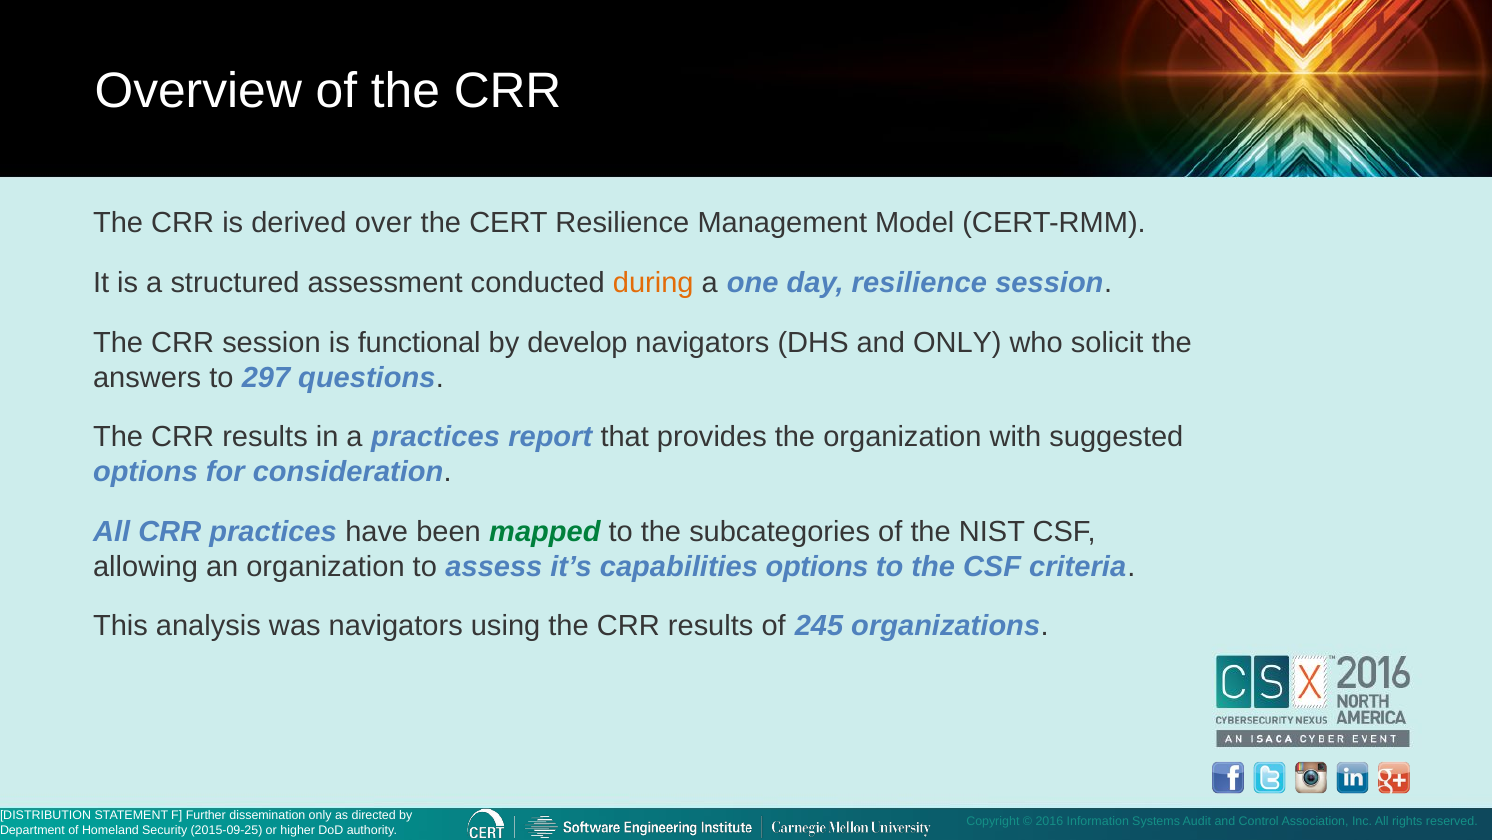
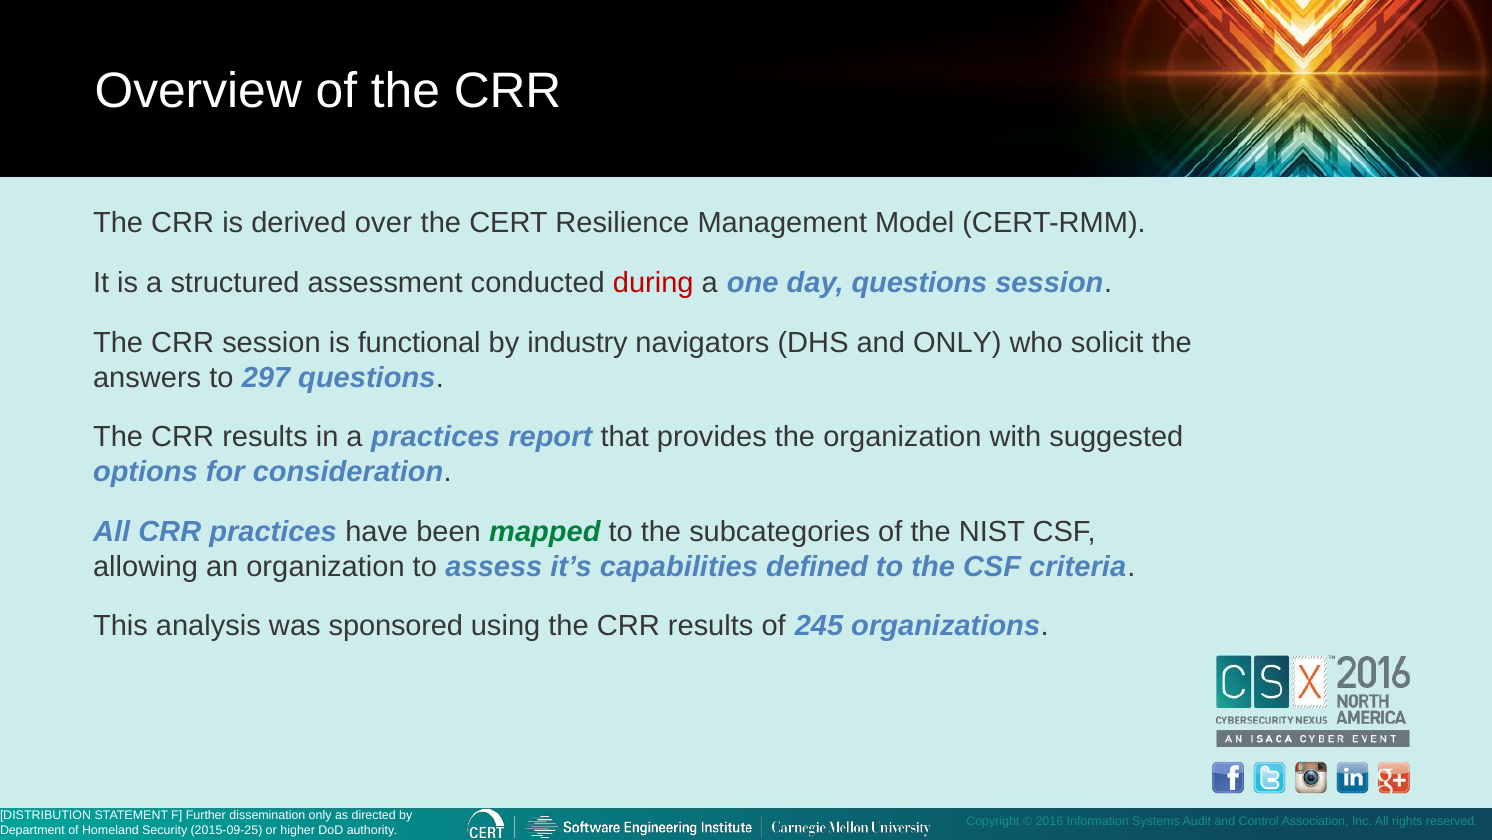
during colour: orange -> red (653, 283)
day resilience: resilience -> questions (920, 283)
develop: develop -> industry (577, 342)
capabilities options: options -> defined (817, 566)
was navigators: navigators -> sponsored (396, 626)
